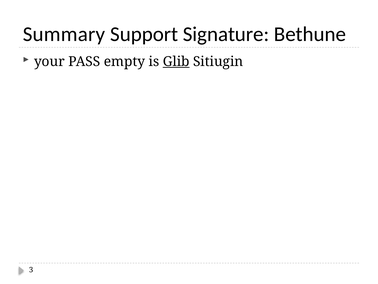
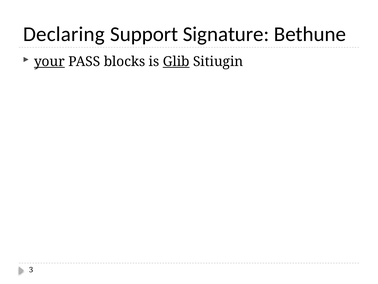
Summary: Summary -> Declaring (64, 34)
your underline: none -> present (49, 61)
empty: empty -> blocks (124, 61)
